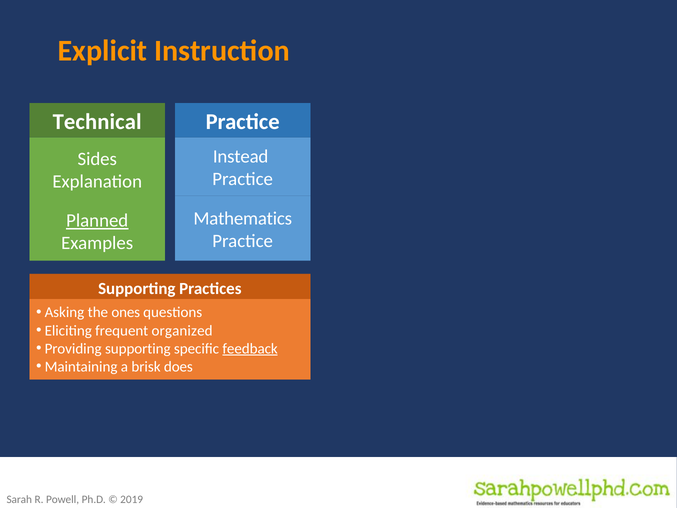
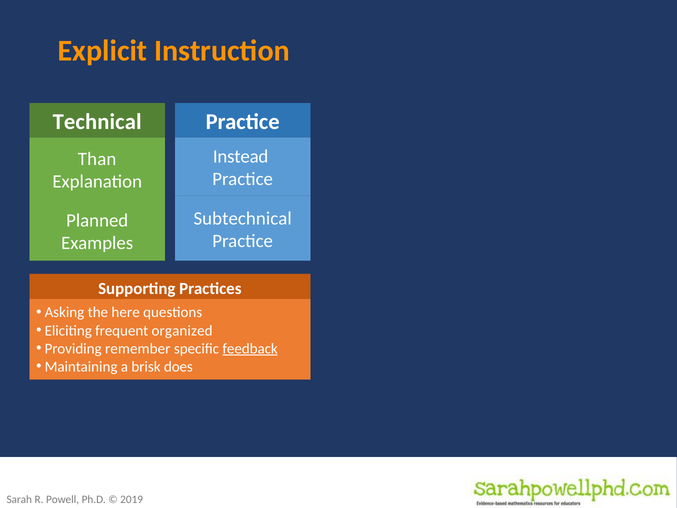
Sides: Sides -> Than (97, 159)
Mathematics: Mathematics -> Subtechnical (243, 218)
Planned underline: present -> none (97, 221)
ones: ones -> here (126, 312)
Providing supporting: supporting -> remember (138, 348)
